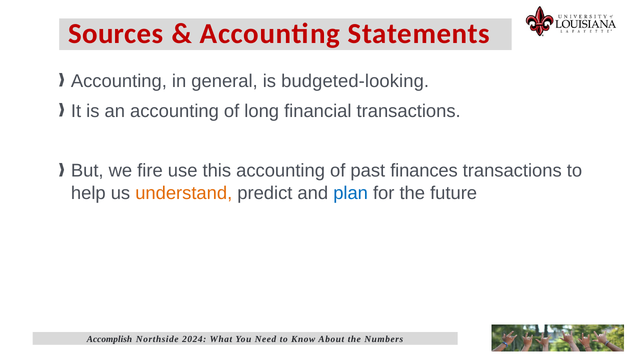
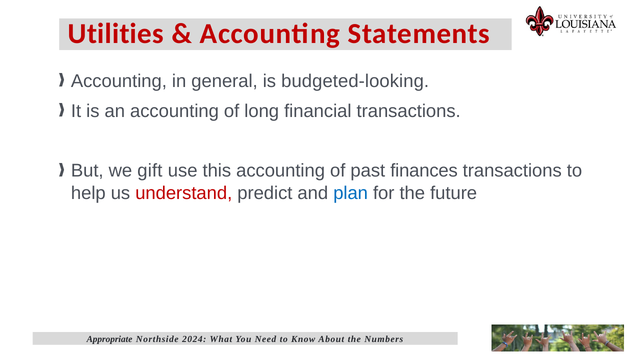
Sources: Sources -> Utilities (116, 34)
fire: fire -> gift (150, 171)
understand colour: orange -> red (184, 193)
Accomplish: Accomplish -> Appropriate (110, 339)
